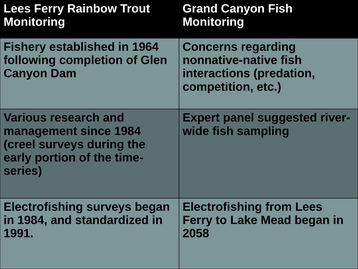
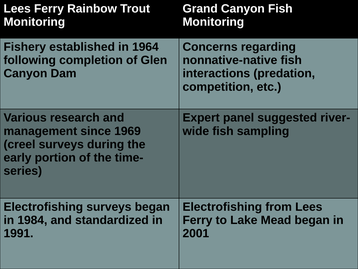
since 1984: 1984 -> 1969 (128, 131)
2058: 2058 -> 2001 (196, 233)
